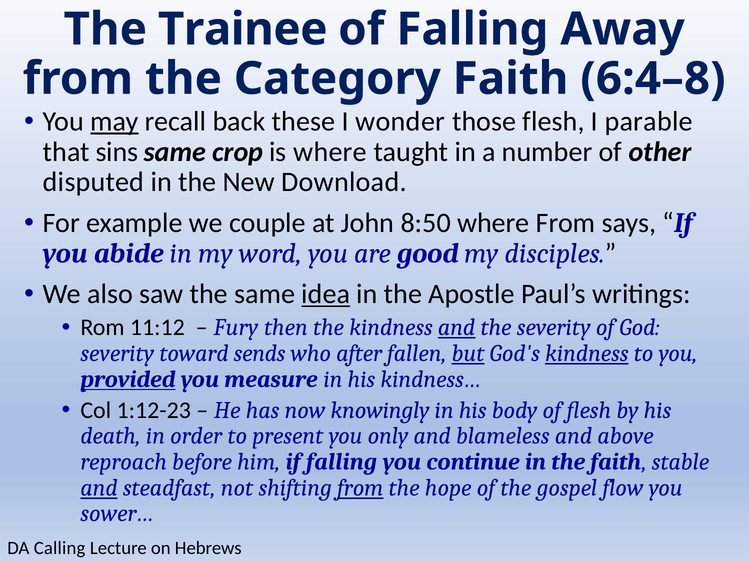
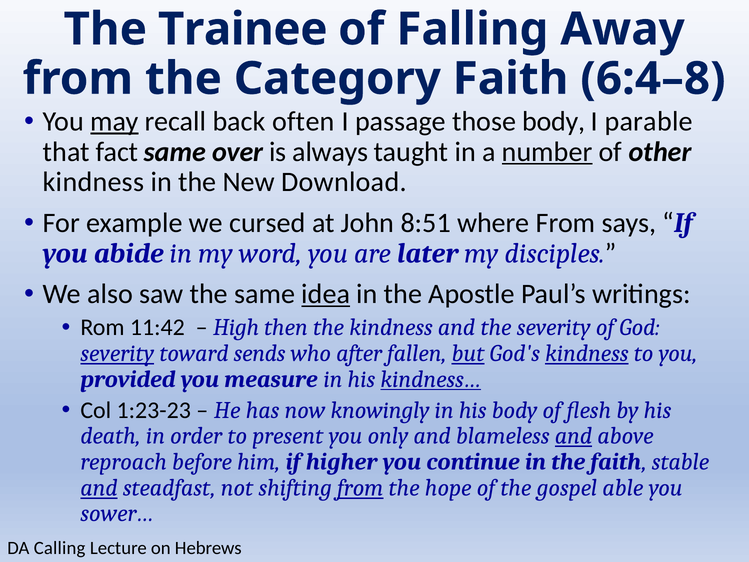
these: these -> often (303, 121)
wonder: wonder -> passage (400, 121)
those flesh: flesh -> body (554, 121)
sins: sins -> fact (117, 152)
crop: crop -> over (238, 152)
is where: where -> always (330, 152)
number underline: none -> present (547, 152)
disputed: disputed -> kindness (94, 182)
couple: couple -> cursed (267, 223)
8:50: 8:50 -> 8:51 (426, 223)
good: good -> later (428, 253)
11:12: 11:12 -> 11:42 (157, 327)
Fury: Fury -> High (236, 327)
and underline: present -> none (457, 327)
severity underline: none -> present (117, 353)
provided underline: present -> none (128, 379)
kindness… underline: none -> present (431, 379)
1:12-23: 1:12-23 -> 1:23-23 (154, 410)
and underline: none -> present (574, 436)
if falling: falling -> higher (342, 462)
flow: flow -> able (623, 488)
